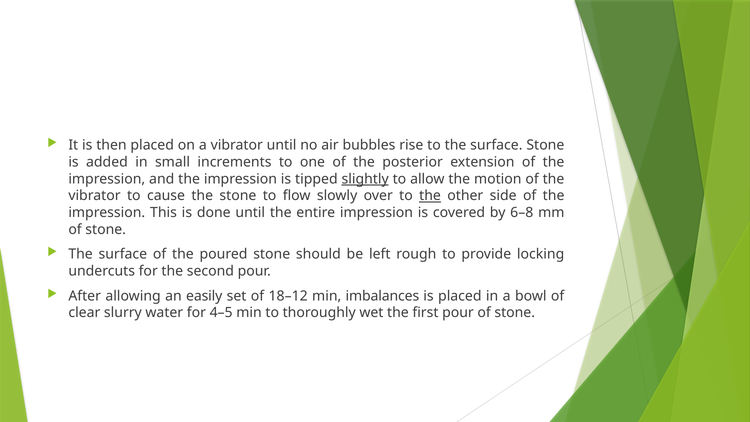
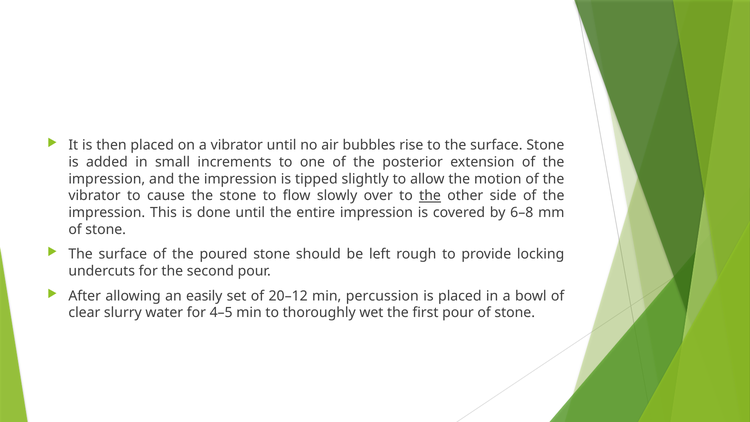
slightly underline: present -> none (365, 179)
18–12: 18–12 -> 20–12 (288, 296)
imbalances: imbalances -> percussion (382, 296)
